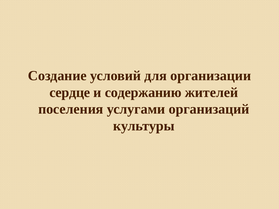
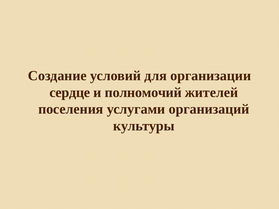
содержанию: содержанию -> полномочий (143, 93)
